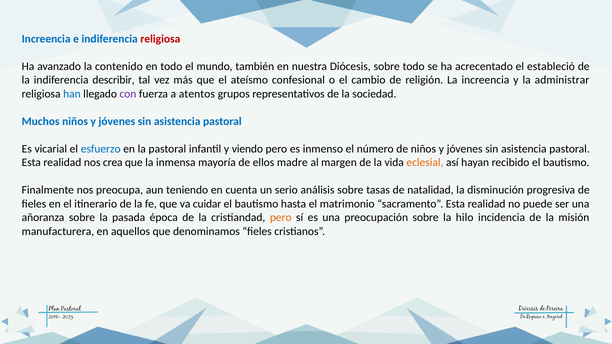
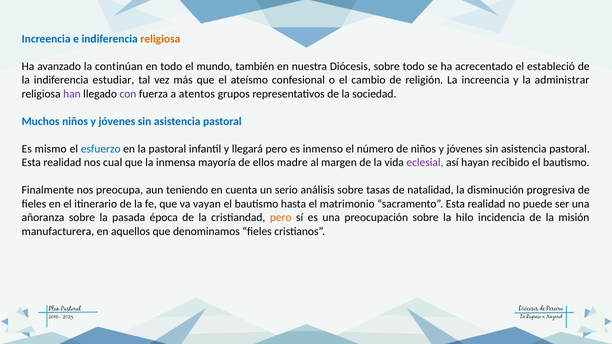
religiosa colour: red -> orange (160, 39)
contenido: contenido -> continúan (119, 66)
describir: describir -> estudiar (113, 80)
han colour: blue -> purple (72, 94)
vicarial: vicarial -> mismo (51, 149)
viendo: viendo -> llegará (247, 149)
crea: crea -> cual (113, 163)
eclesial colour: orange -> purple (425, 163)
cuidar: cuidar -> vayan (207, 204)
